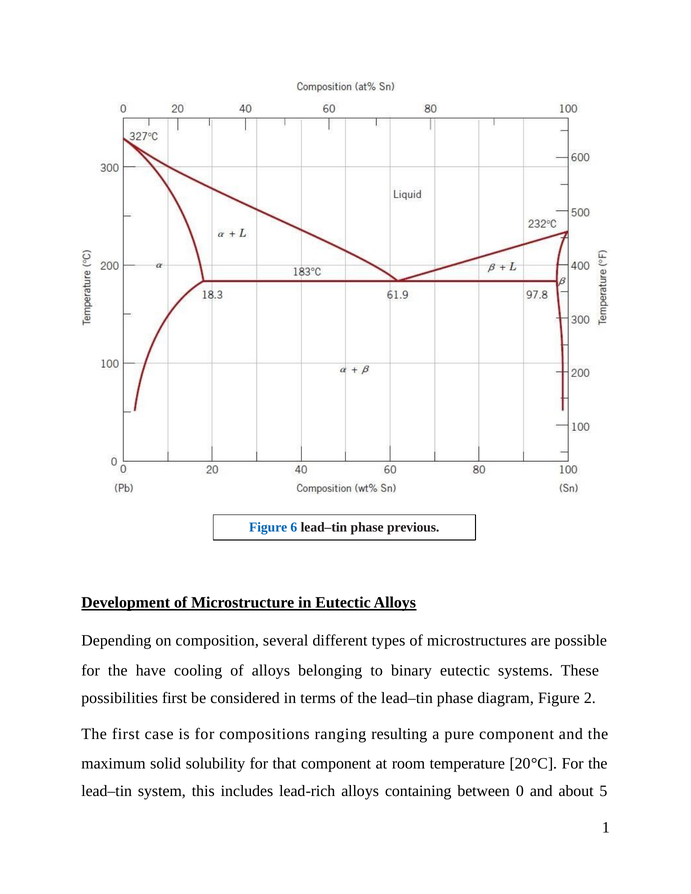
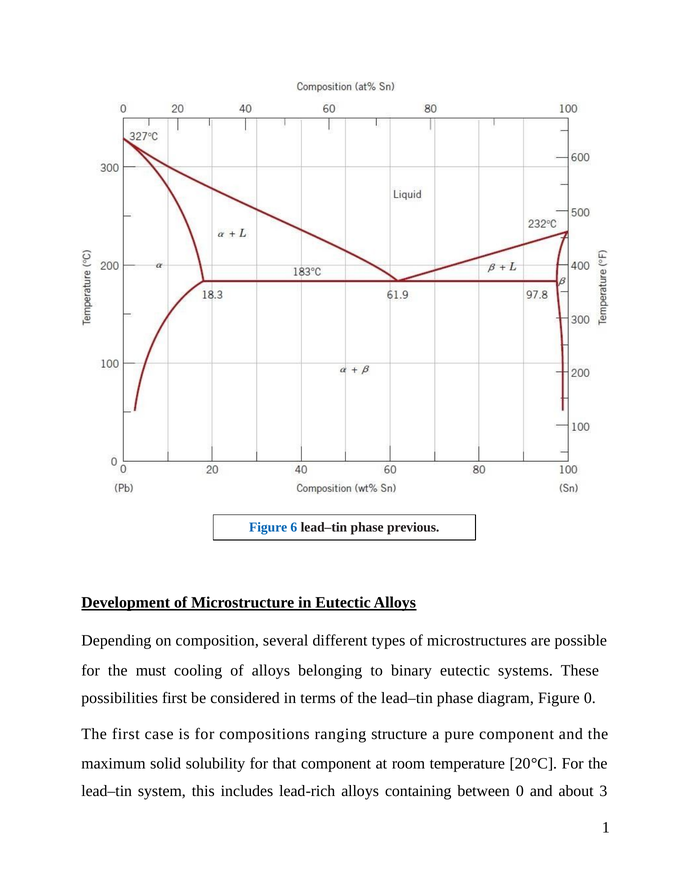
have: have -> must (151, 671)
Figure 2: 2 -> 0 (590, 698)
resulting: resulting -> structure (399, 734)
5: 5 -> 3 (603, 791)
